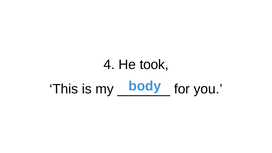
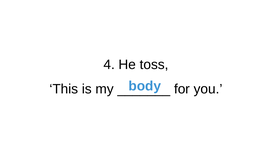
took: took -> toss (154, 65)
